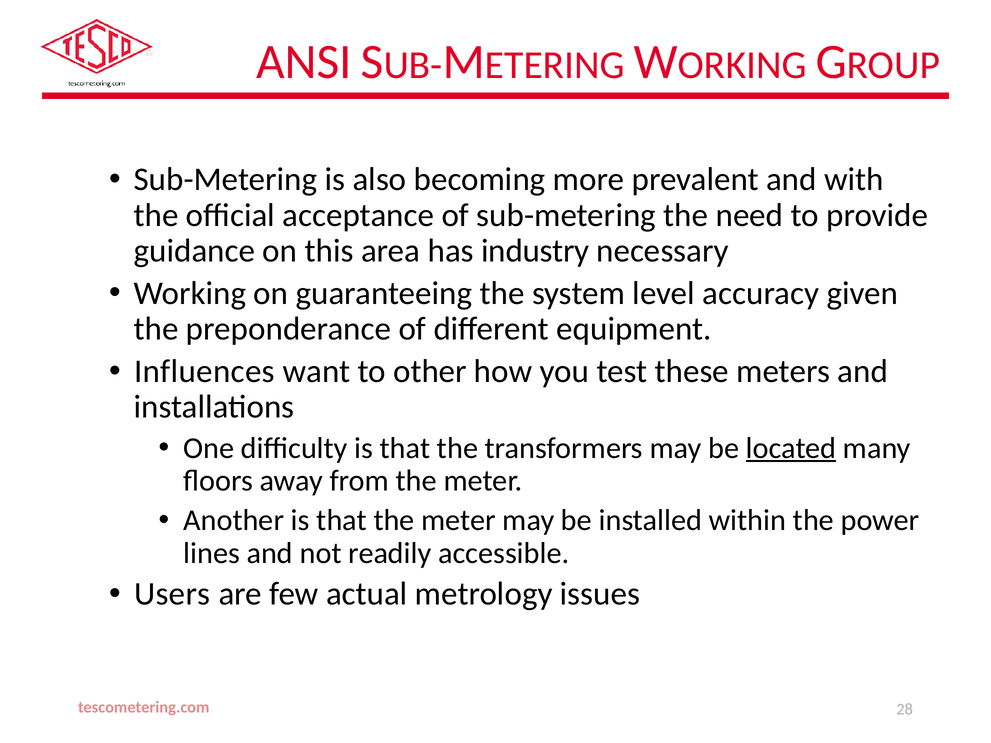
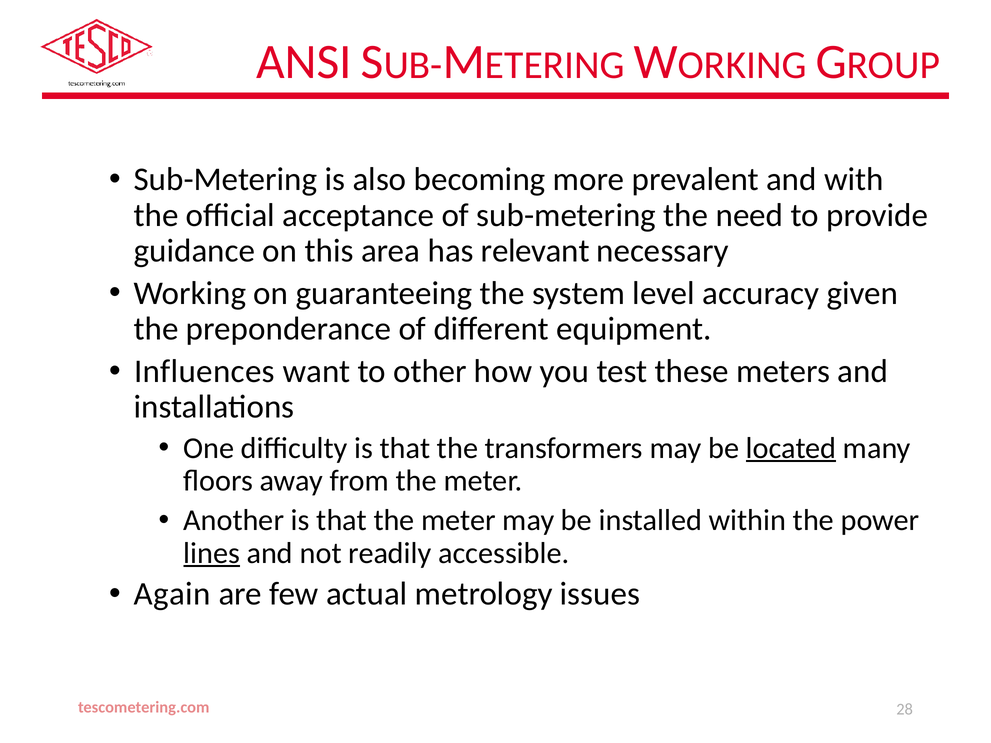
industry: industry -> relevant (535, 251)
lines underline: none -> present (212, 553)
Users: Users -> Again (172, 594)
